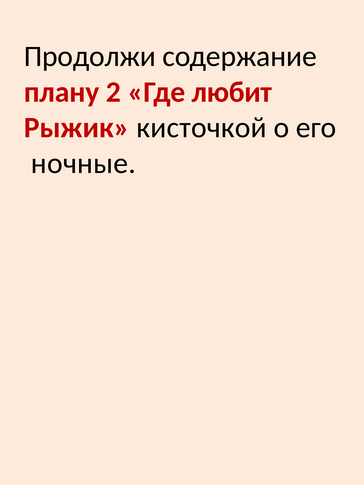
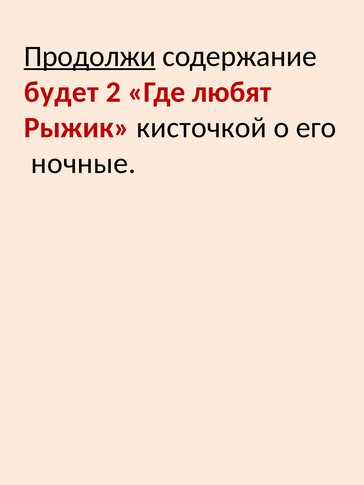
Продолжи underline: none -> present (90, 56)
плану: плану -> будет (61, 92)
любит: любит -> любят (232, 92)
